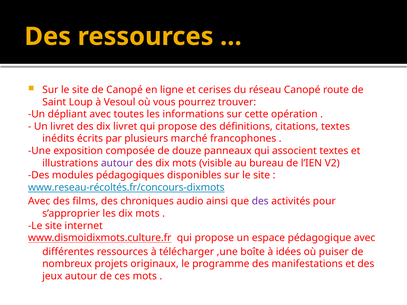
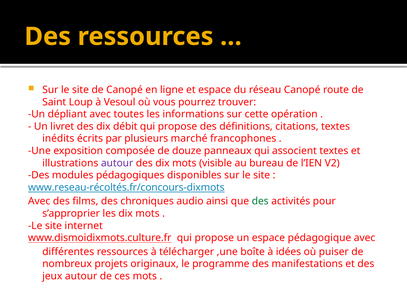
et cerises: cerises -> espace (215, 90)
dix livret: livret -> débit (125, 127)
des colour: purple -> green (260, 201)
